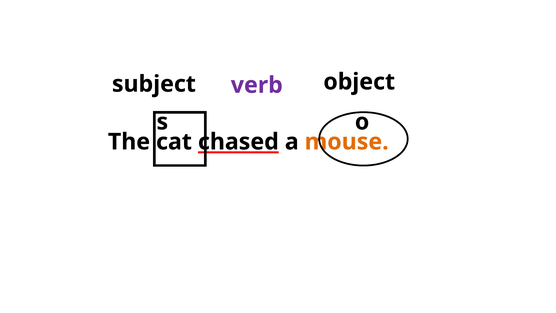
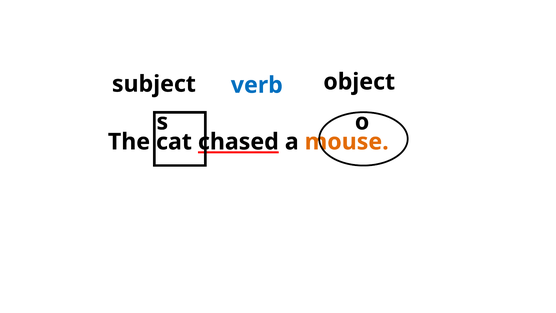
verb colour: purple -> blue (257, 85)
